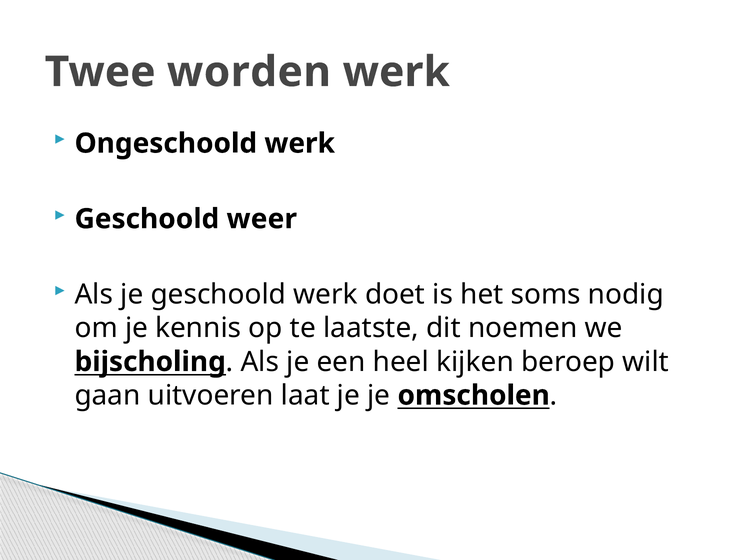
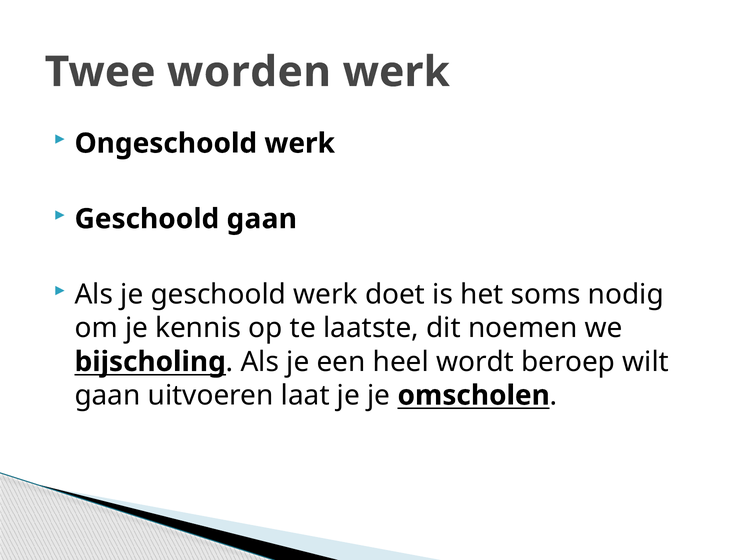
Geschoold weer: weer -> gaan (262, 219)
kijken: kijken -> wordt (475, 362)
